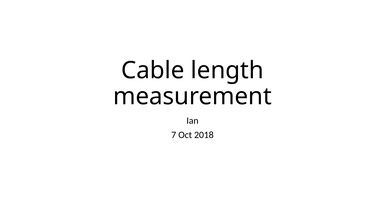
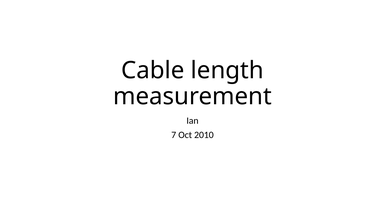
2018: 2018 -> 2010 (204, 135)
